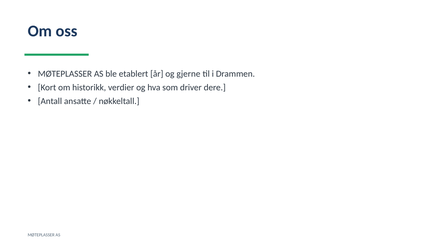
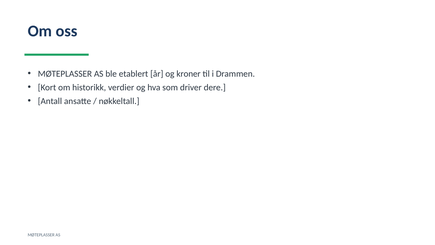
gjerne: gjerne -> kroner (189, 74)
